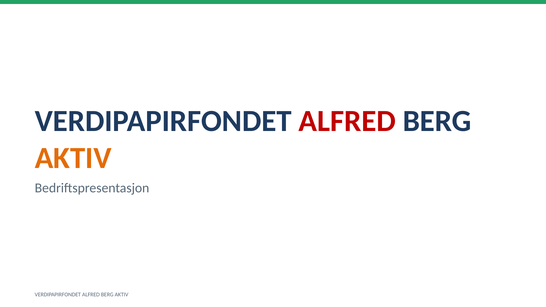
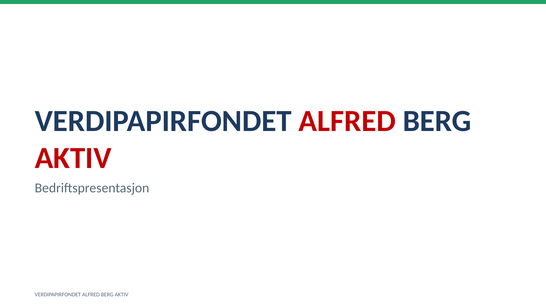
AKTIV colour: orange -> red (73, 158)
